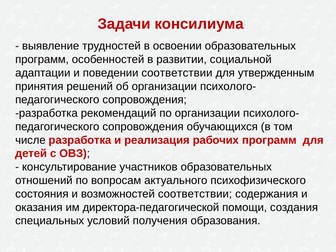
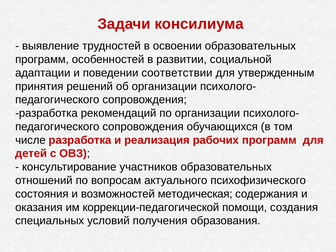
возможностей соответствии: соответствии -> методическая (195, 194)
директора-педагогической: директора-педагогической -> коррекции-педагогической (151, 207)
